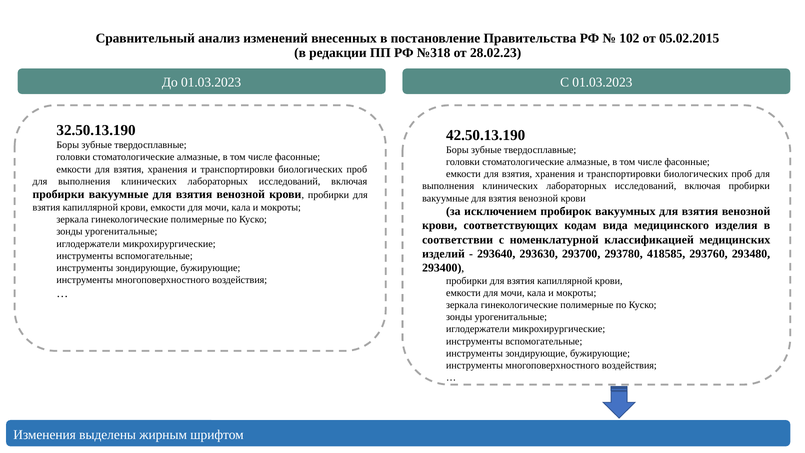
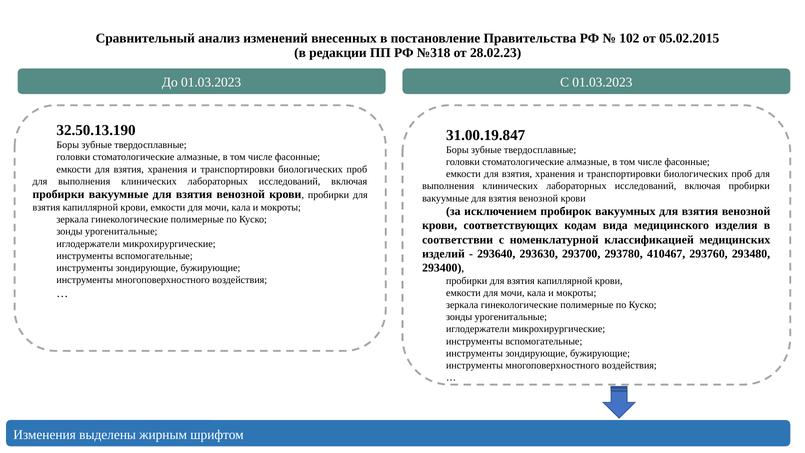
42.50.13.190: 42.50.13.190 -> 31.00.19.847 (486, 135)
418585: 418585 -> 410467 (666, 254)
